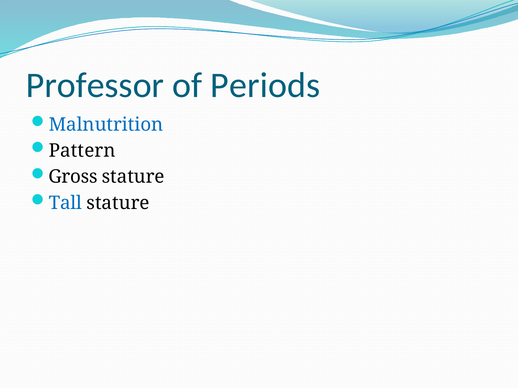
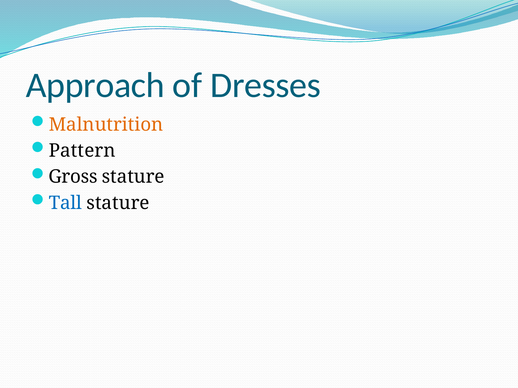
Professor: Professor -> Approach (95, 86)
Periods: Periods -> Dresses (266, 86)
Malnutrition colour: blue -> orange (106, 125)
